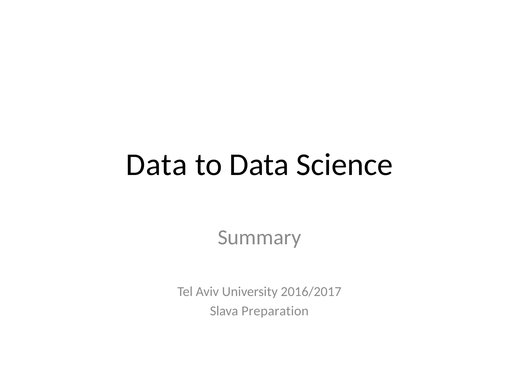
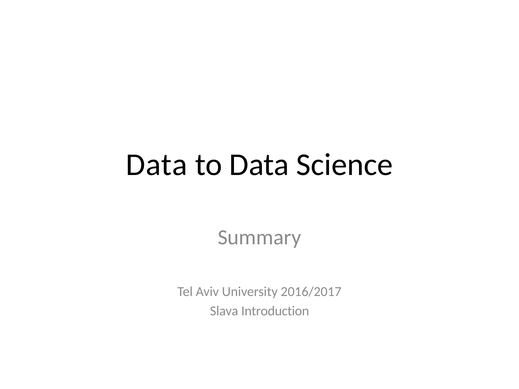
Preparation: Preparation -> Introduction (275, 311)
